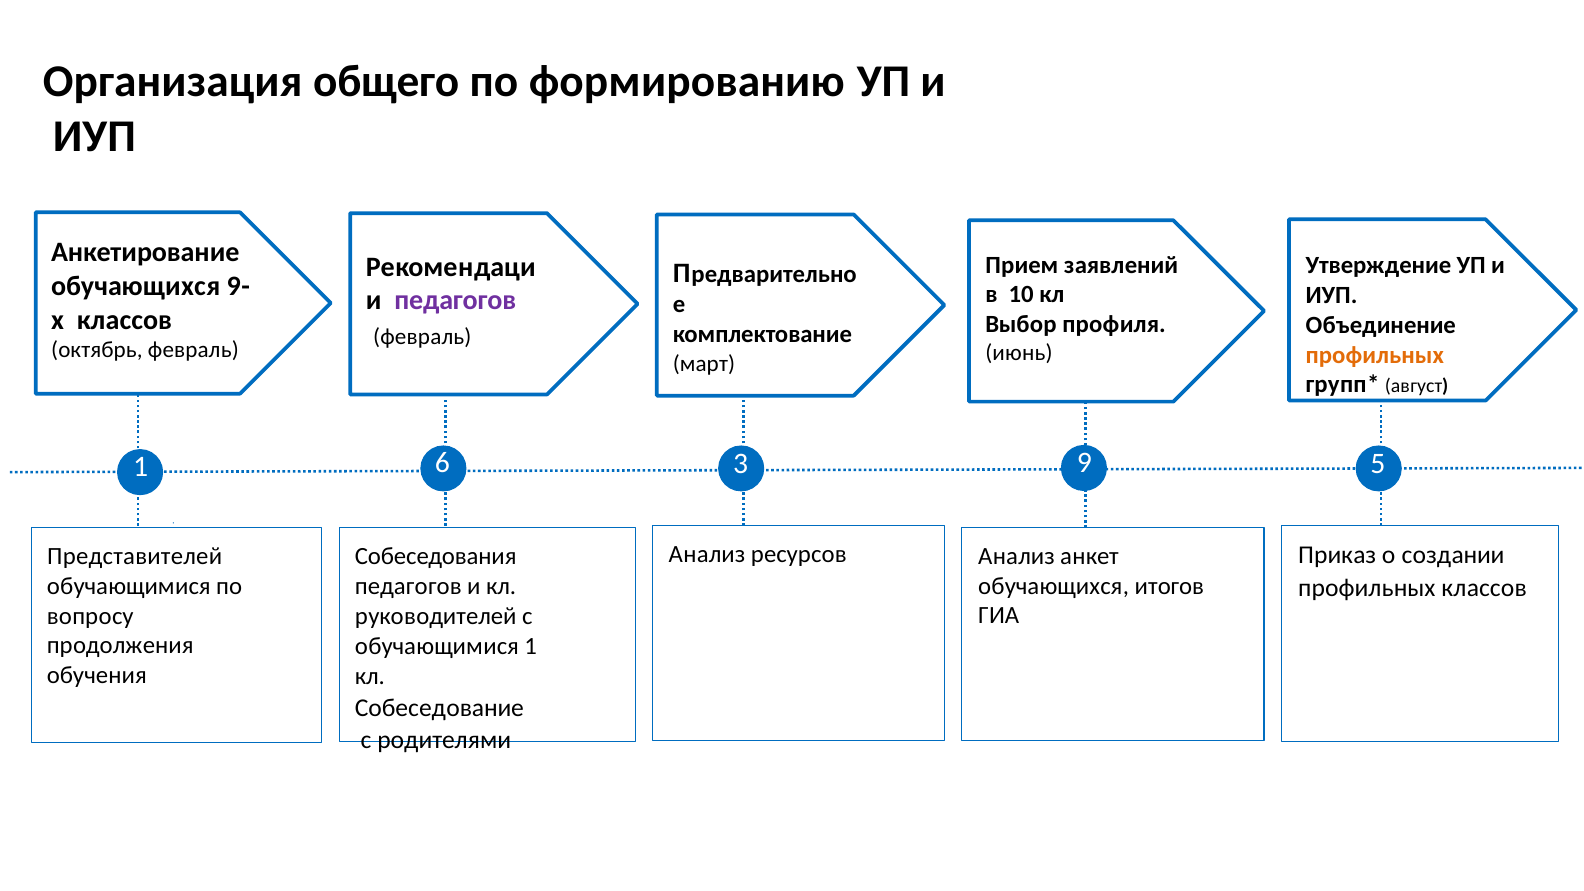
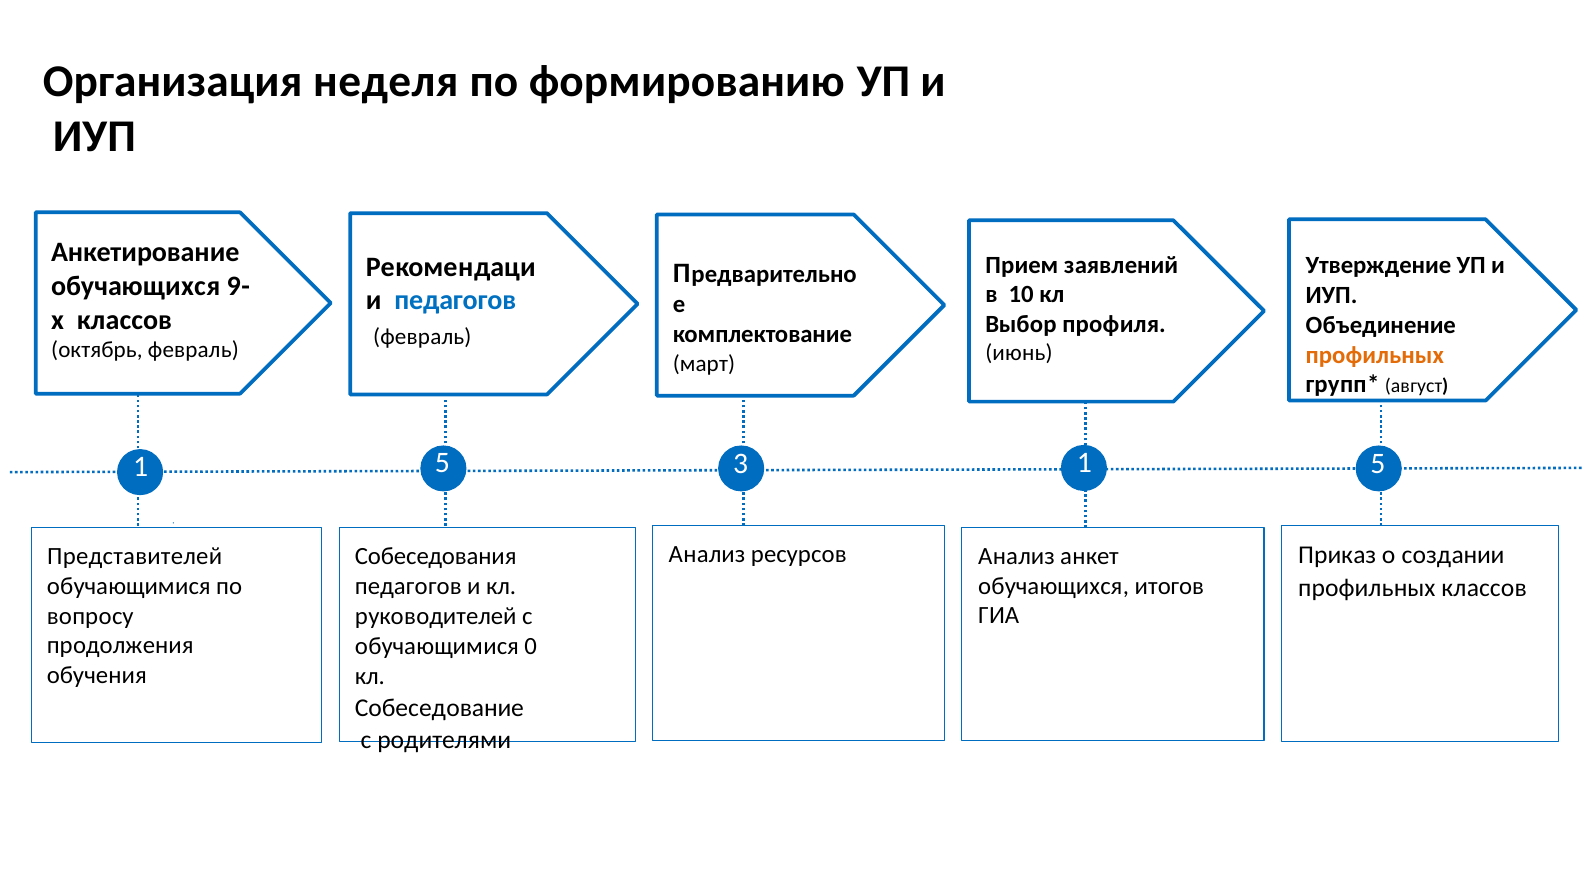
общего: общего -> неделя (386, 81)
педагогов colour: purple -> blue (455, 301)
6: 6 -> 5 (442, 463)
3 9: 9 -> 1 (1084, 463)
обучающимися 1: 1 -> 0 (531, 646)
